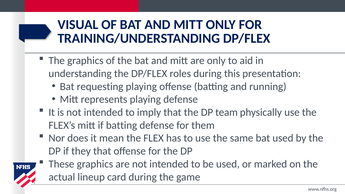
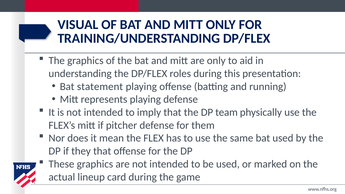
requesting: requesting -> statement (100, 86)
if batting: batting -> pitcher (122, 125)
